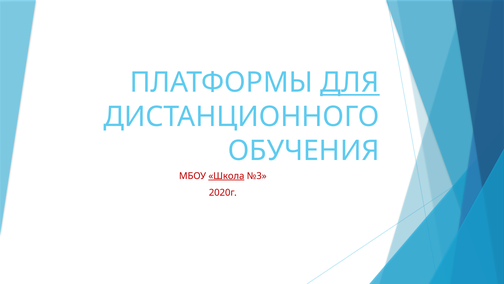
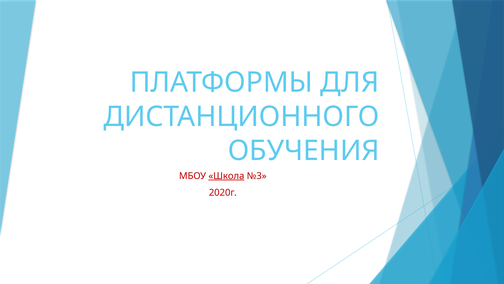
ДЛЯ underline: present -> none (350, 82)
